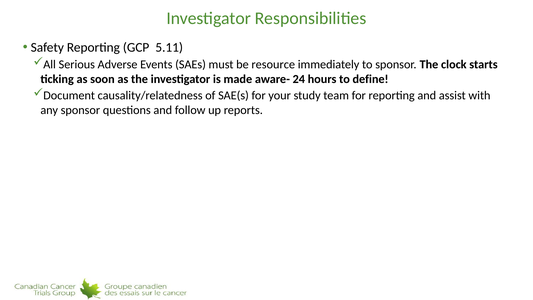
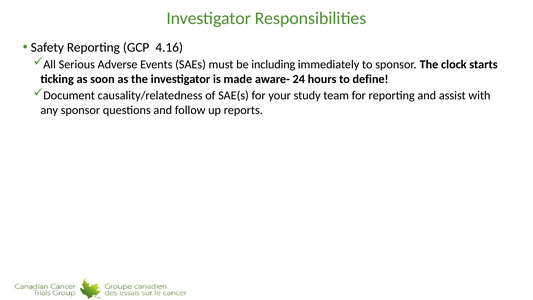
5.11: 5.11 -> 4.16 (169, 48)
resource: resource -> including (273, 64)
